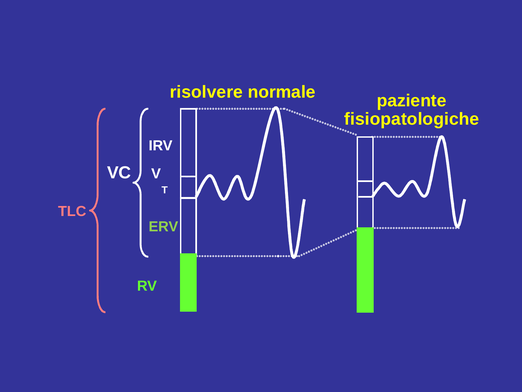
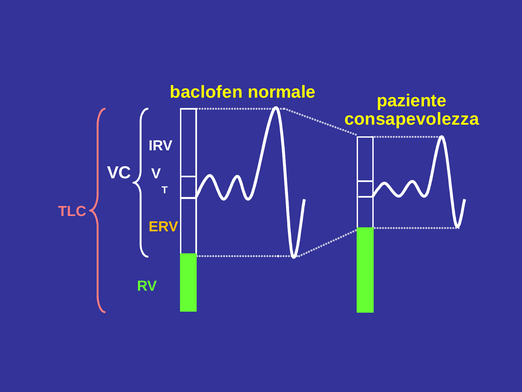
risolvere: risolvere -> baclofen (206, 92)
fisiopatologiche: fisiopatologiche -> consapevolezza (412, 119)
ERV colour: light green -> yellow (163, 226)
